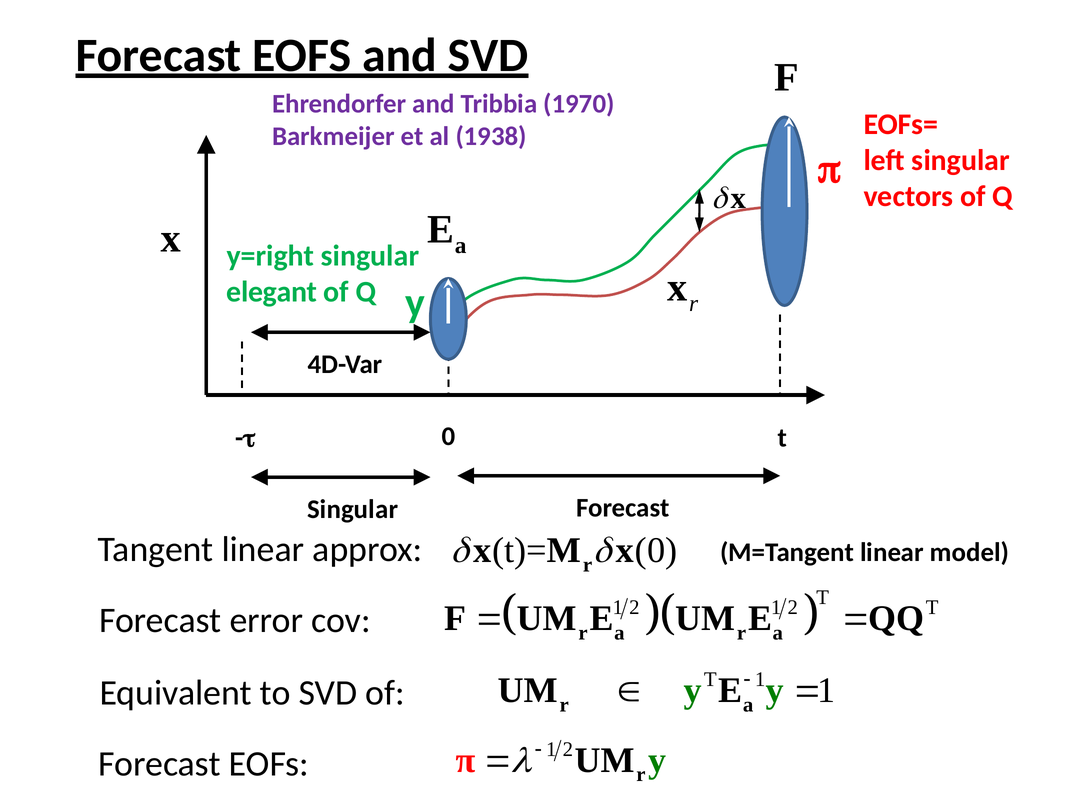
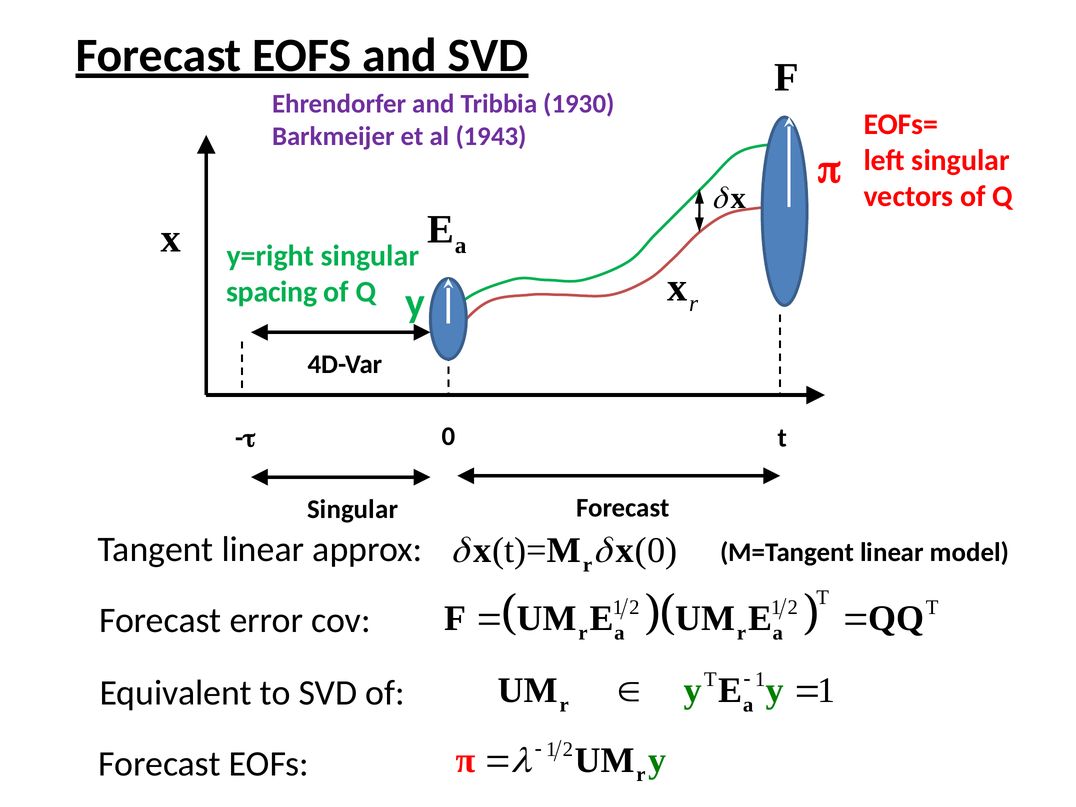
1970: 1970 -> 1930 (579, 104)
1938: 1938 -> 1943 (491, 136)
elegant: elegant -> spacing (272, 292)
